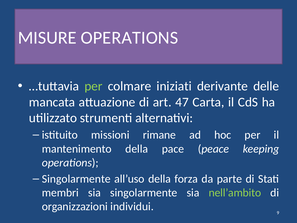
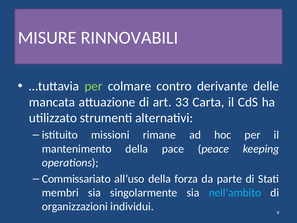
MISURE OPERATIONS: OPERATIONS -> RINNOVABILI (130, 38)
iniziati: iniziati -> contro (174, 86)
47: 47 -> 33 (182, 102)
Singolarmente: Singolarmente -> Commissariato (76, 179)
nell’ambito colour: light green -> light blue (235, 192)
